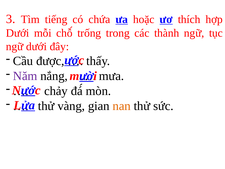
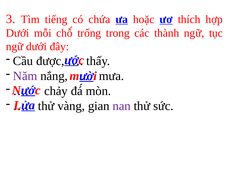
nan colour: orange -> purple (122, 106)
